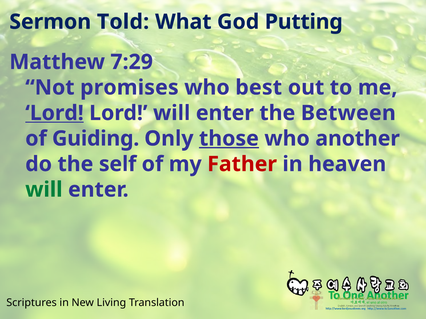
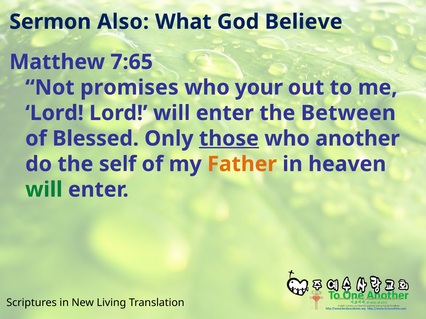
Told: Told -> Also (123, 22)
Putting: Putting -> Believe (304, 22)
7:29: 7:29 -> 7:65 (132, 62)
best: best -> your (259, 88)
Lord underline: present -> none (54, 113)
Guiding: Guiding -> Blessed (96, 139)
Father colour: red -> orange (242, 164)
